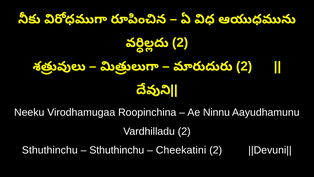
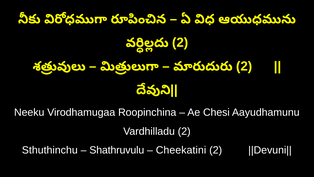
Ninnu: Ninnu -> Chesi (216, 112)
Sthuthinchu: Sthuthinchu -> Shathruvulu (117, 150)
